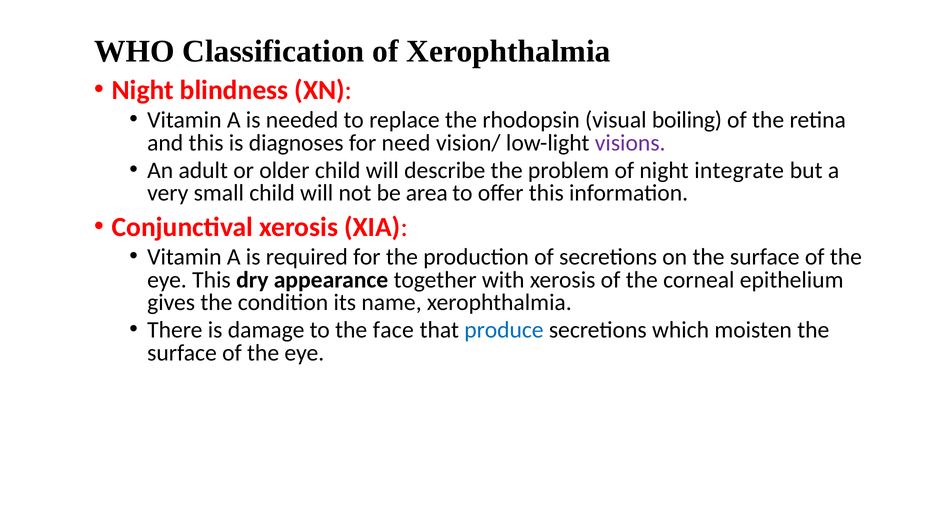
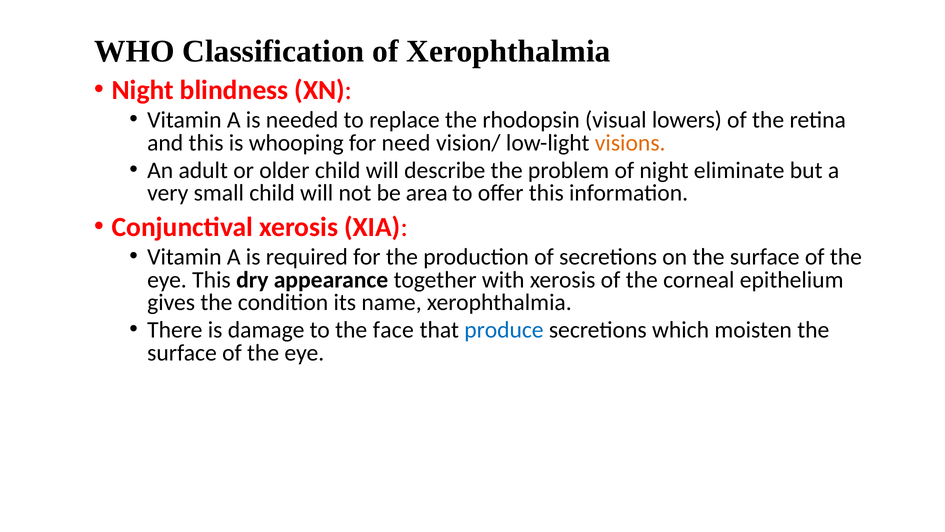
boiling: boiling -> lowers (687, 120)
diagnoses: diagnoses -> whooping (296, 143)
visions colour: purple -> orange (630, 143)
integrate: integrate -> eliminate (739, 170)
